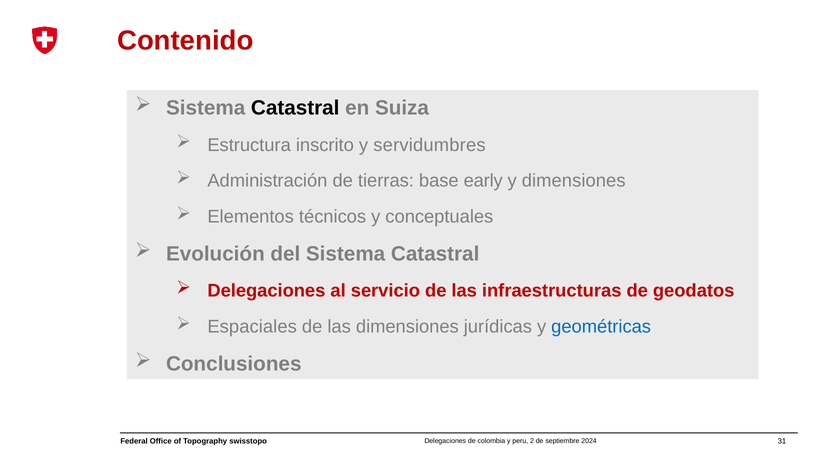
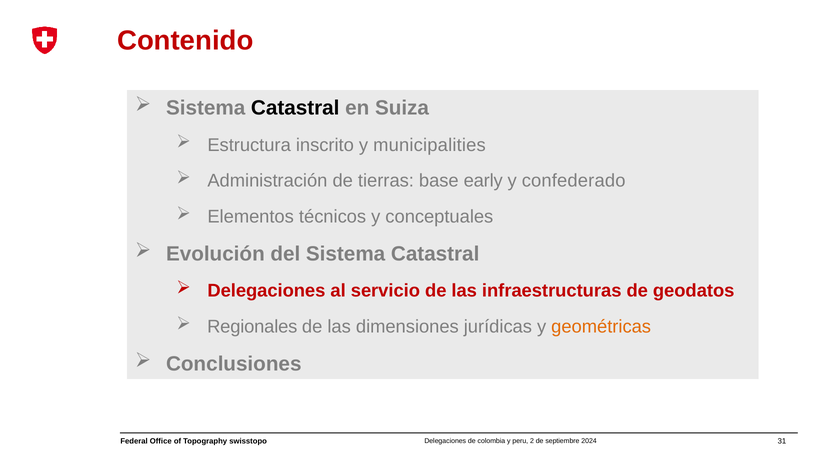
servidumbres: servidumbres -> municipalities (429, 145)
y dimensiones: dimensiones -> confederado (574, 181)
Espaciales: Espaciales -> Regionales (252, 327)
geométricas colour: blue -> orange (601, 327)
